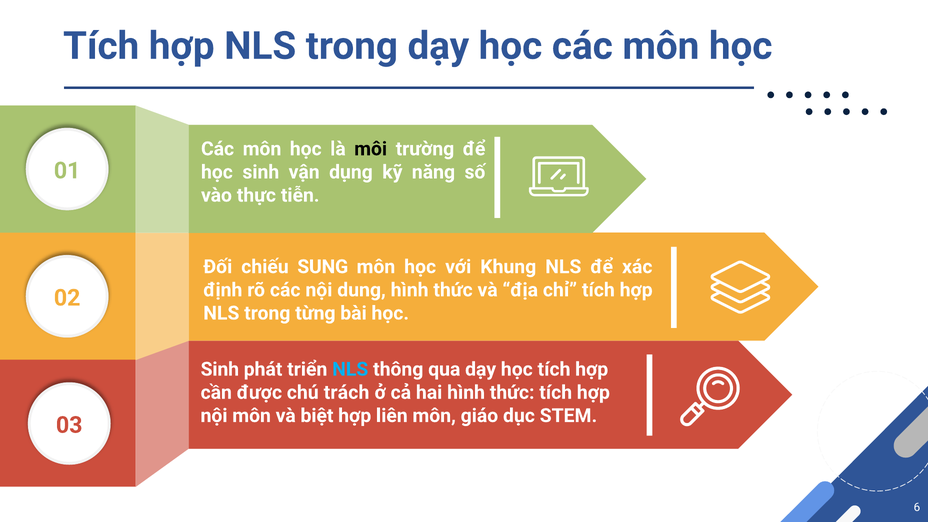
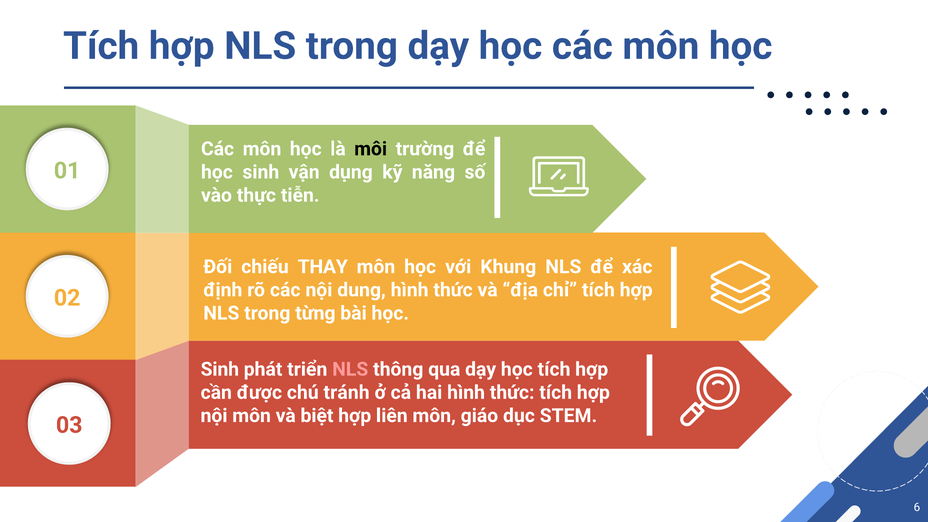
SUNG: SUNG -> THAY (323, 267)
NLS colour: light blue -> pink (350, 369)
trách: trách -> tránh (347, 392)
